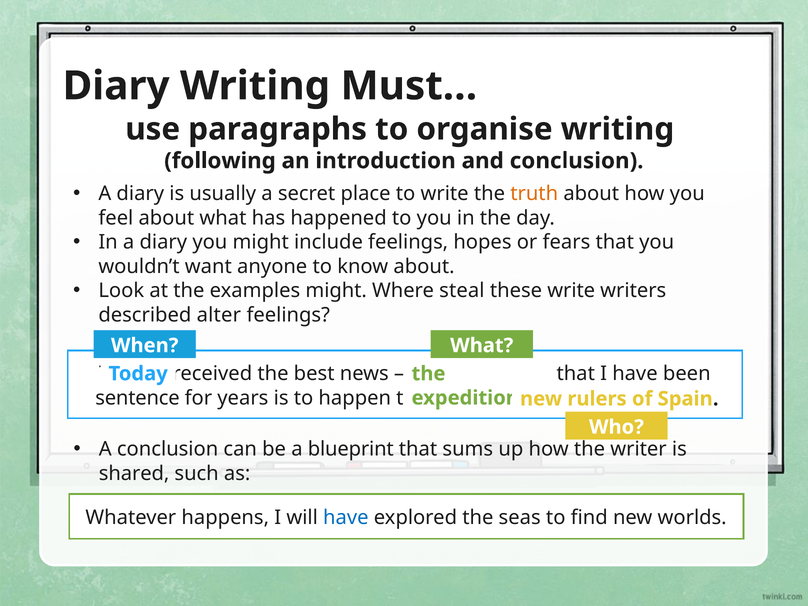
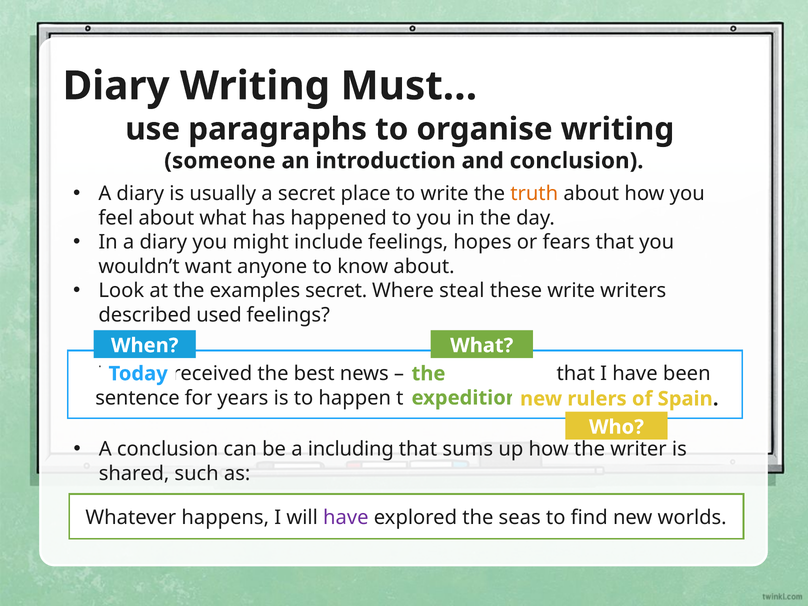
following: following -> someone (220, 161)
examples might: might -> secret (336, 291)
alter: alter -> used (219, 315)
blueprint: blueprint -> including (351, 449)
have colour: blue -> purple (346, 518)
